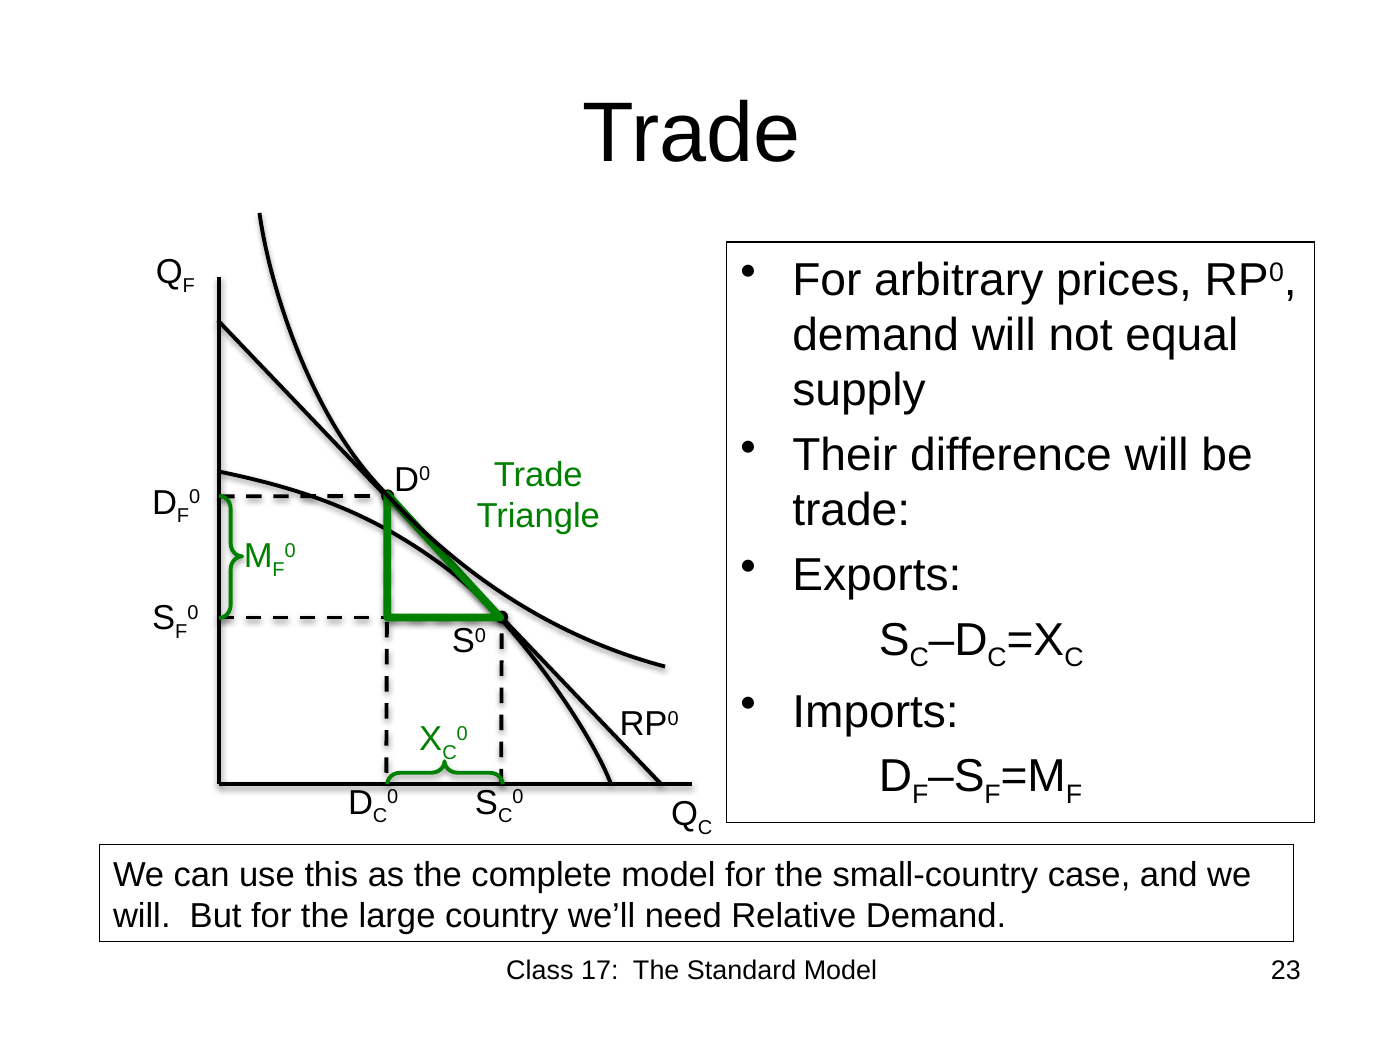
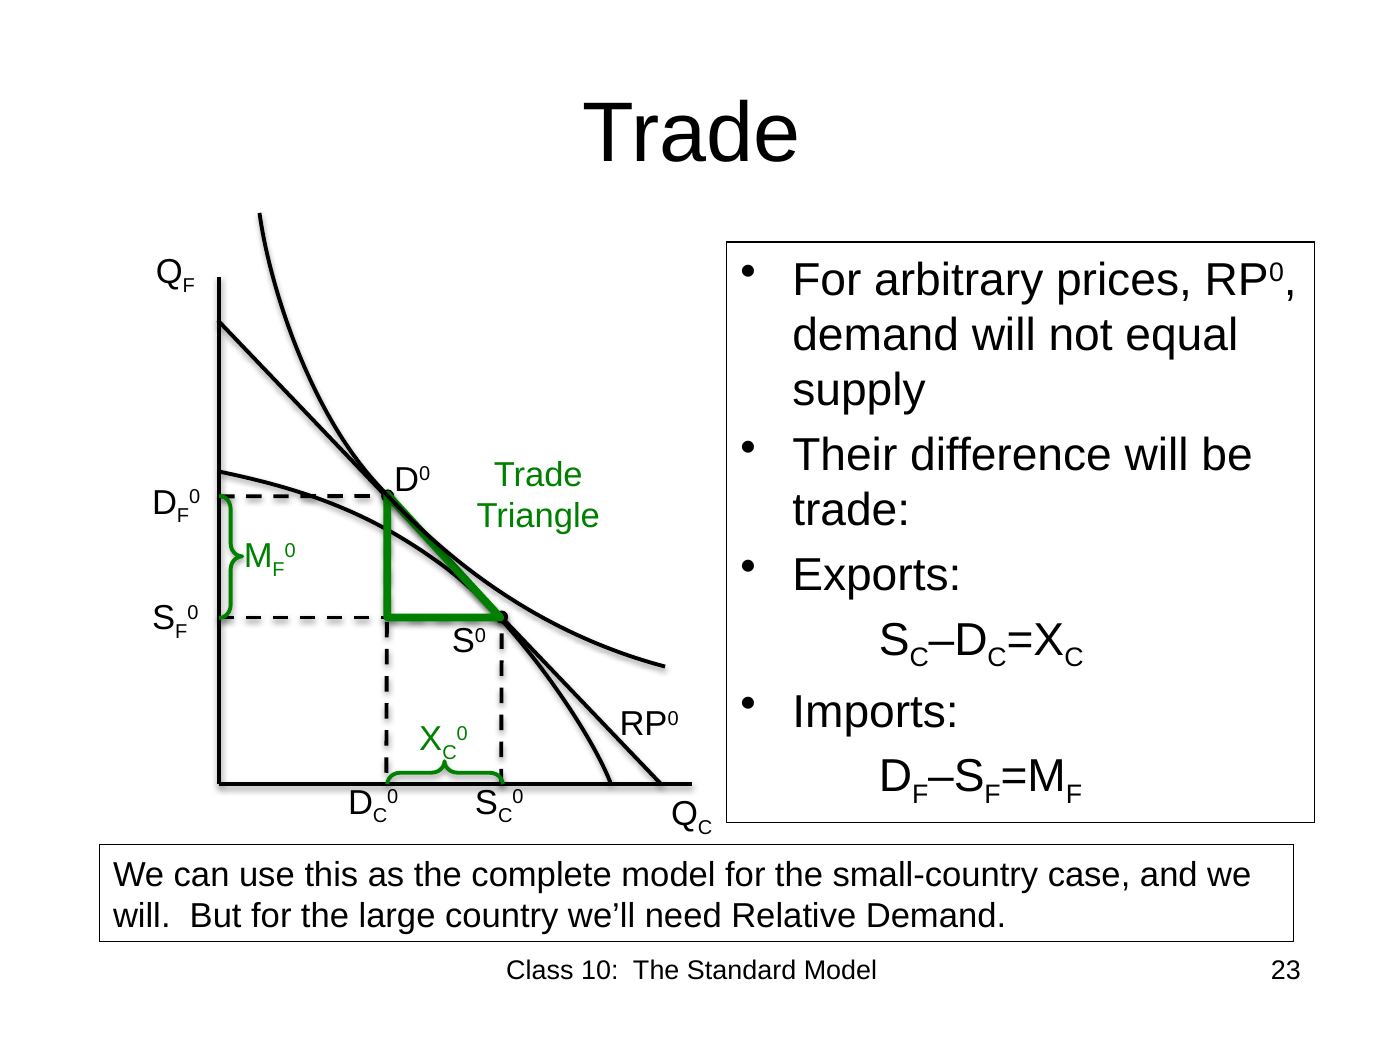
17: 17 -> 10 (600, 970)
